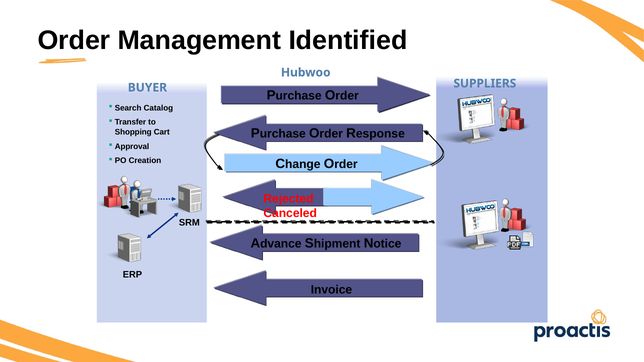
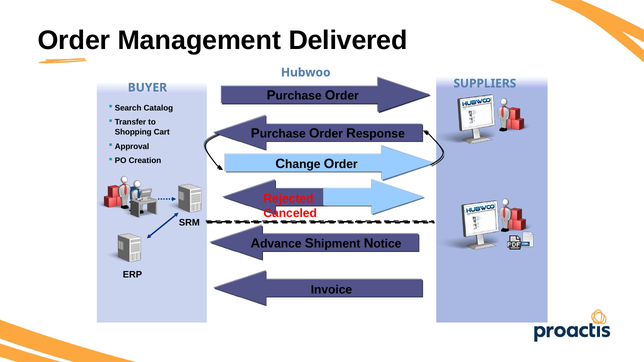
Identified: Identified -> Delivered (348, 40)
